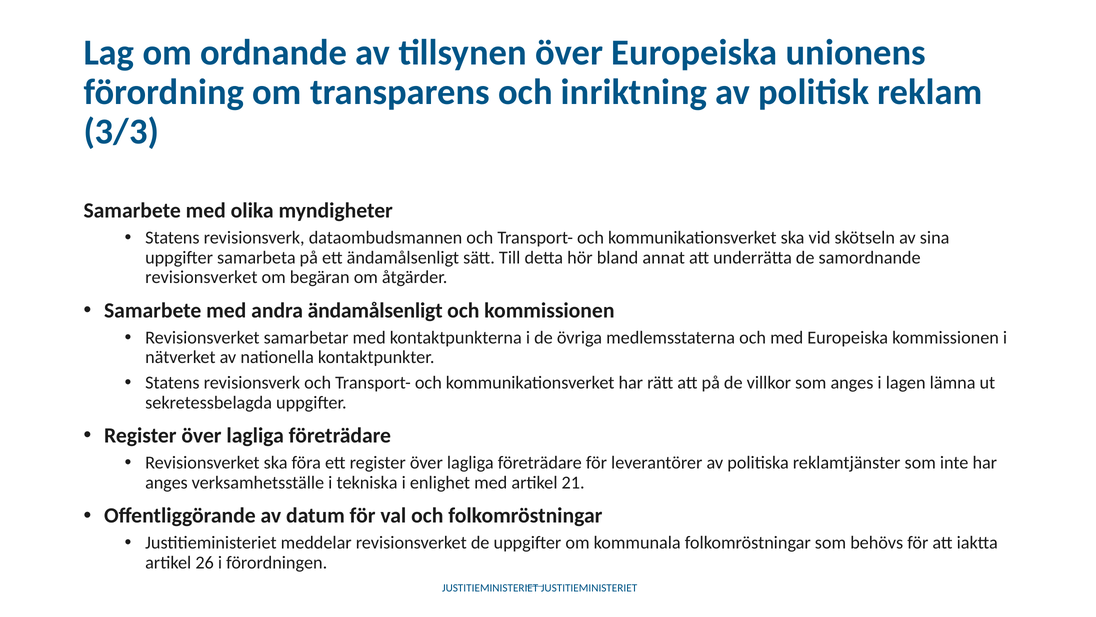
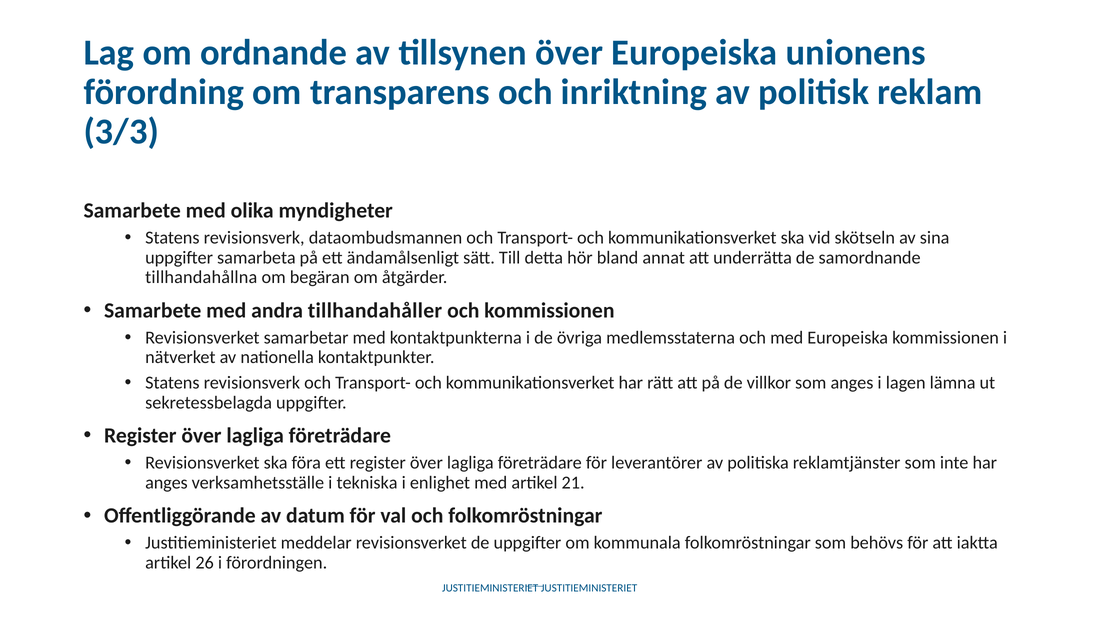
revisionsverket: revisionsverket -> tillhandahållna (201, 277)
andra ändamålsenligt: ändamålsenligt -> tillhandahåller (375, 310)
